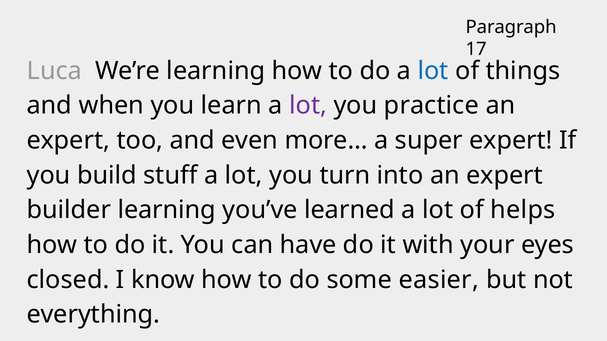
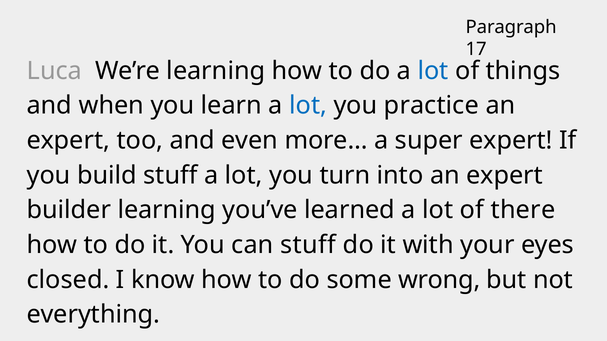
lot colour: purple -> blue (308, 106)
helps: helps -> there (523, 210)
can have: have -> stuff (308, 245)
easier: easier -> wrong (439, 280)
